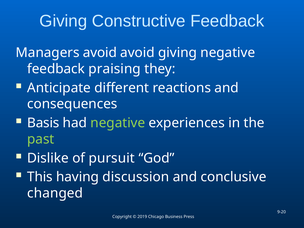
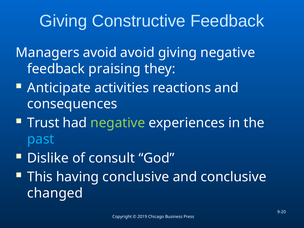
different: different -> activities (122, 88)
Basis: Basis -> Trust (43, 123)
past colour: light green -> light blue (41, 139)
pursuit: pursuit -> consult (112, 158)
having discussion: discussion -> conclusive (136, 177)
